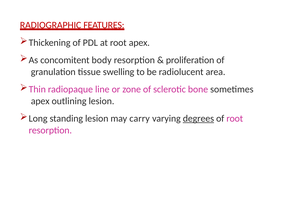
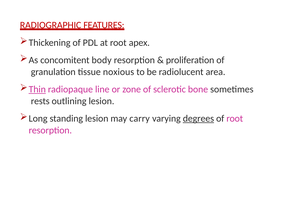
swelling: swelling -> noxious (119, 72)
Thin underline: none -> present (37, 89)
apex: apex -> rests (40, 101)
